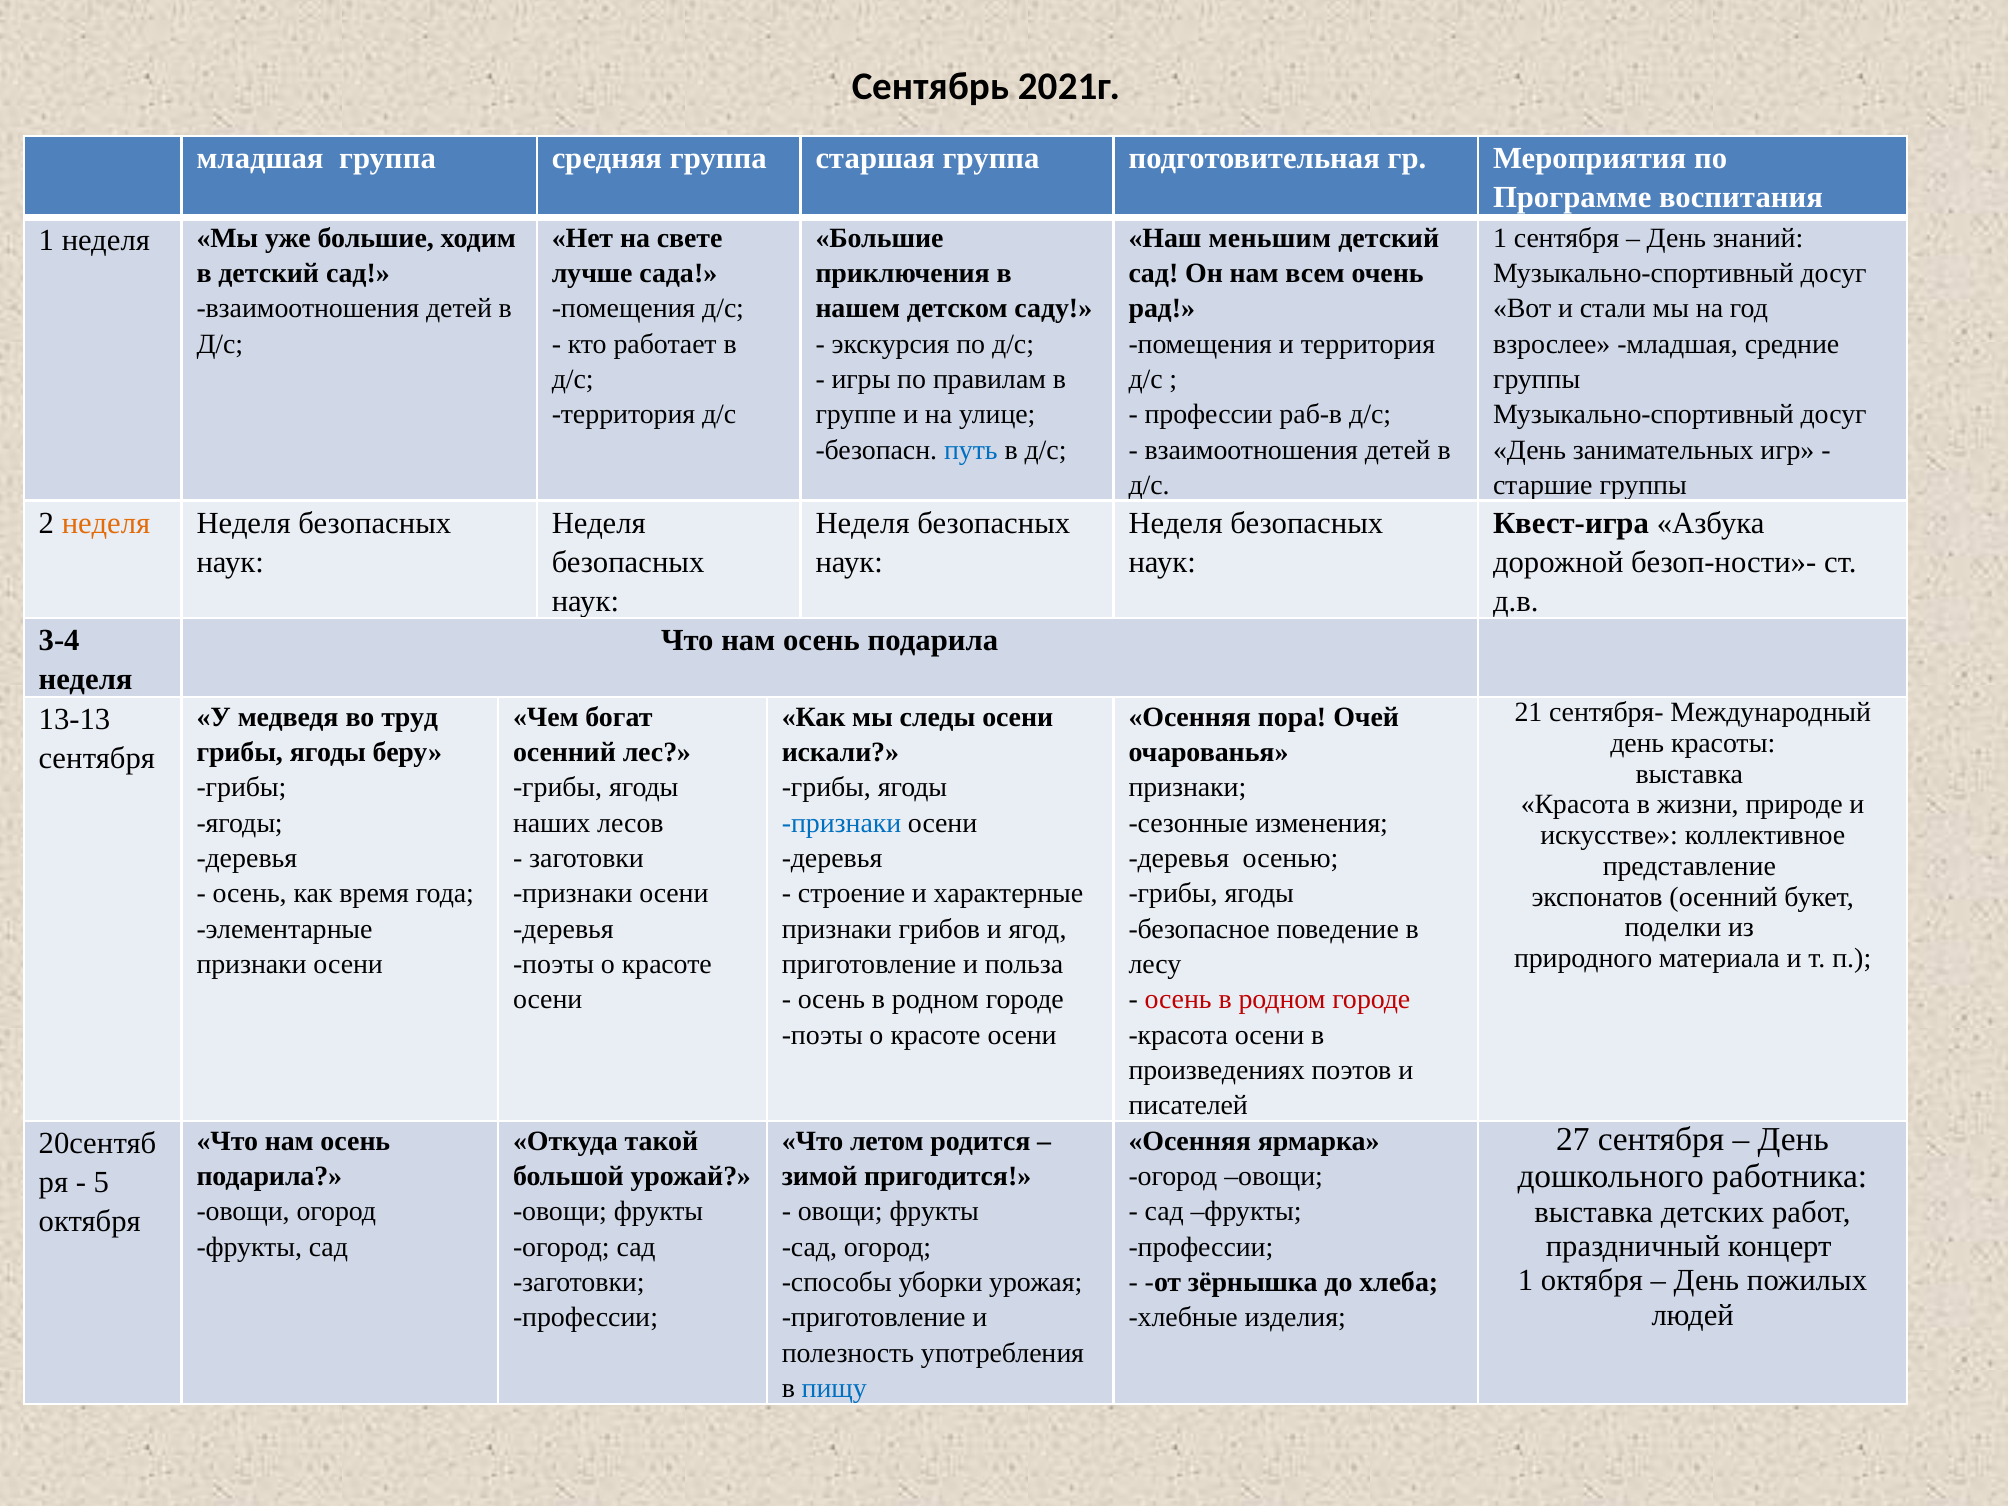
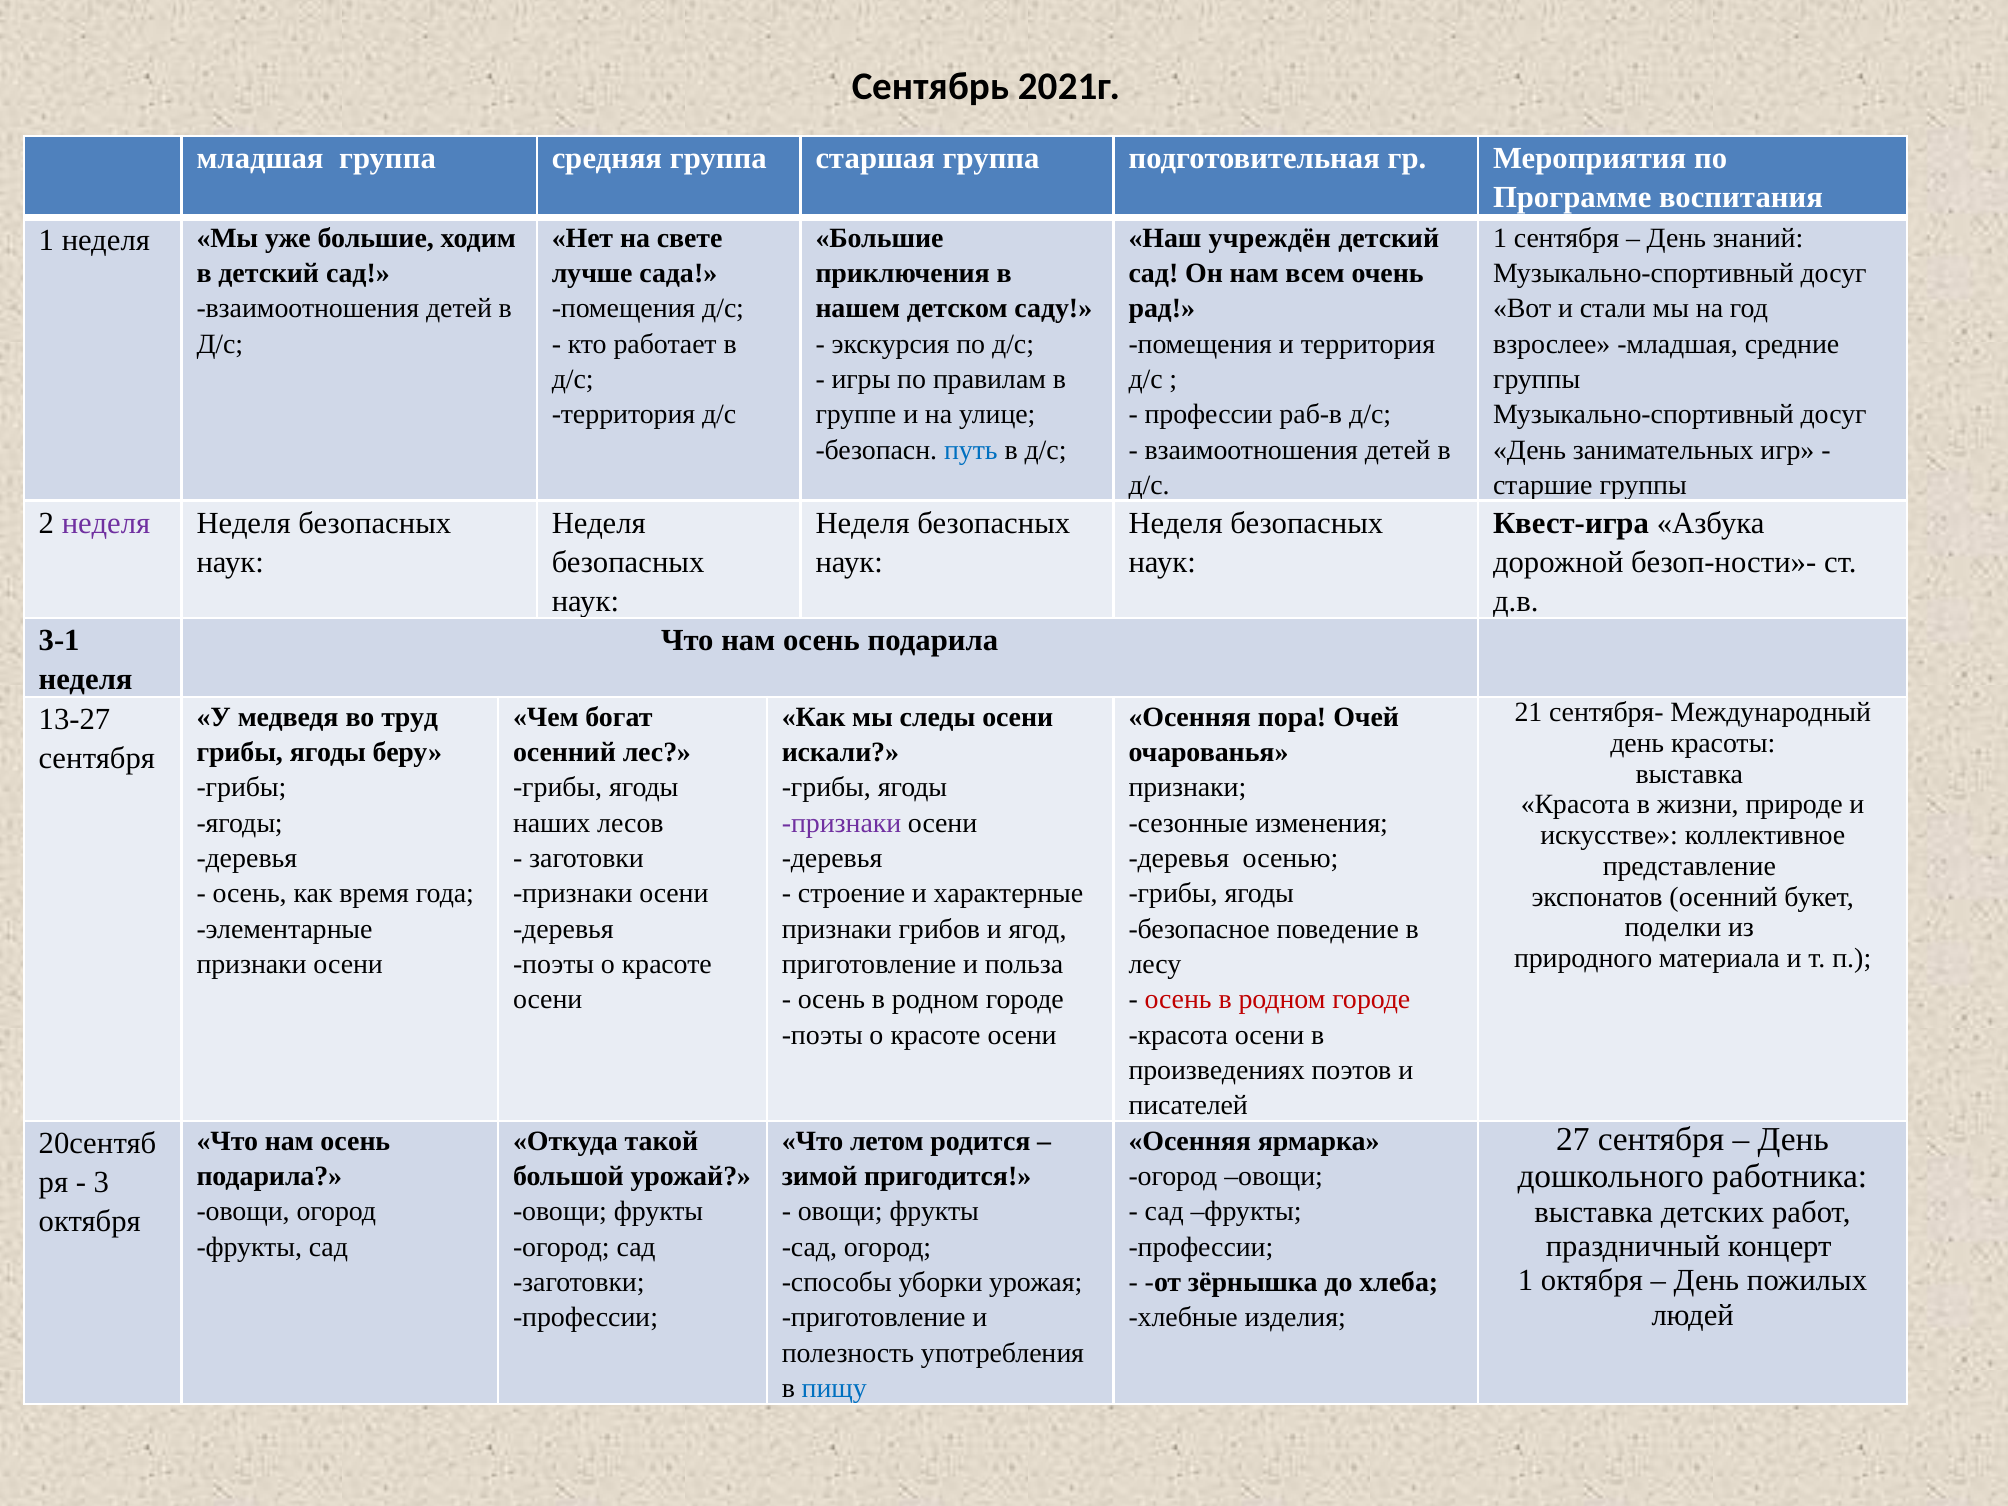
меньшим: меньшим -> учреждён (1270, 238)
неделя colour: orange -> purple (106, 523)
3-4: 3-4 -> 3-1 (59, 641)
13-13: 13-13 -> 13-27 (74, 719)
признаки colour: blue -> purple (842, 823)
5: 5 -> 3 (101, 1183)
